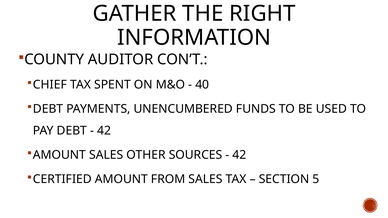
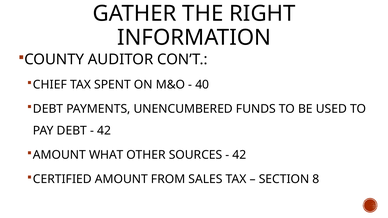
AMOUNT SALES: SALES -> WHAT (106, 155)
5: 5 -> 8 (316, 179)
